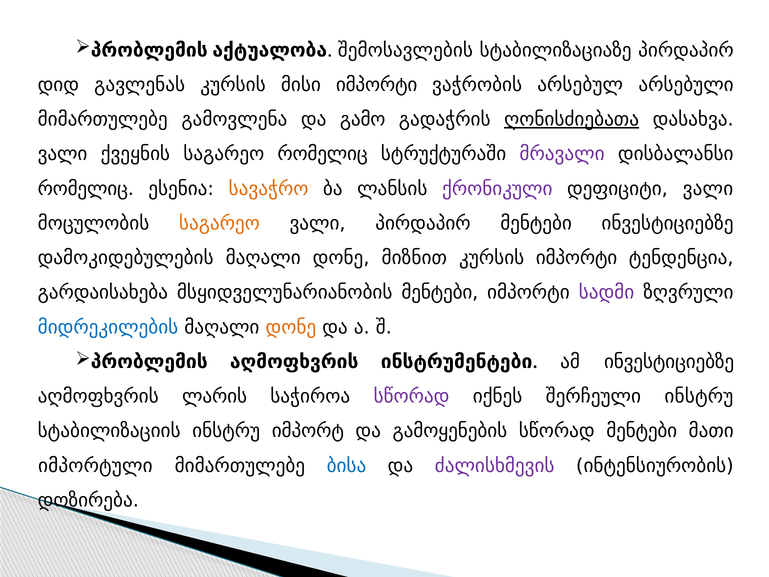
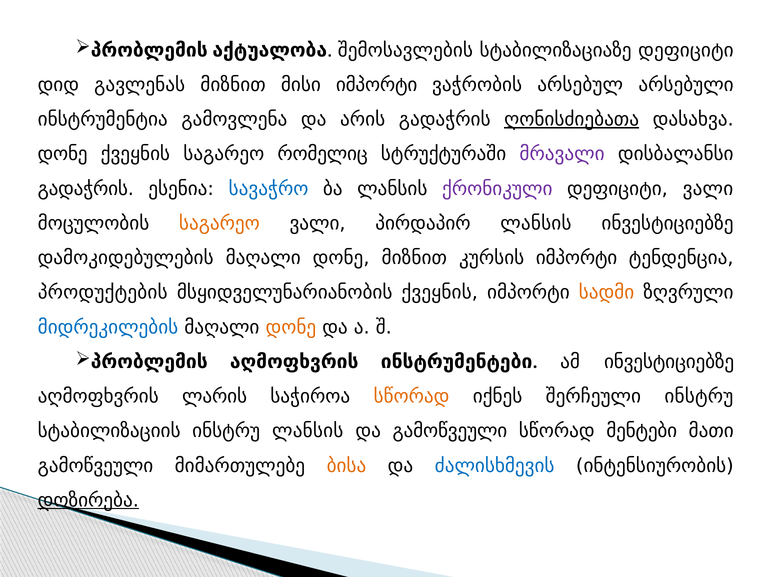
სტაბილიზაციაზე პირდაპირ: პირდაპირ -> დეფიციტი (686, 50)
გავლენას კურსის: კურსის -> მიზნით (233, 85)
მიმართულებე: მიმართულებე -> ინსტრუმენტია (103, 119)
გამო: გამო -> არის (363, 119)
ვალი: ვალი -> დონე (63, 154)
რომელიც: რომელიც -> გადაჭრის (86, 189)
სავაჭრო colour: orange -> blue (269, 189)
პირდაპირ მენტები: მენტები -> ლანსის (536, 223)
გარდაისახება: გარდაისახება -> პროდუქტების (103, 292)
მსყიდველუნარიანობის მენტები: მენტები -> ქვეყნის (440, 292)
სადმი colour: purple -> orange (606, 292)
სწორად colour: purple -> orange (412, 396)
ინსტრუ იმპორტ: იმპორტ -> ლანსის (308, 431)
და გამოყენების: გამოყენების -> გამოწვეული (450, 431)
იმპორტული: იმპორტული -> გამოწვეული (95, 465)
ბისა colour: blue -> orange (346, 465)
ძალისხმევის colour: purple -> blue (495, 465)
დოზირება underline: none -> present (88, 500)
